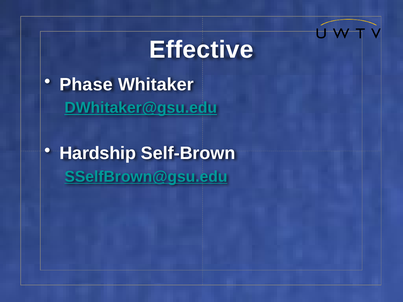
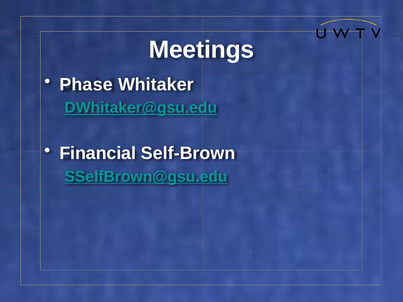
Effective: Effective -> Meetings (202, 50)
Hardship: Hardship -> Financial (98, 154)
